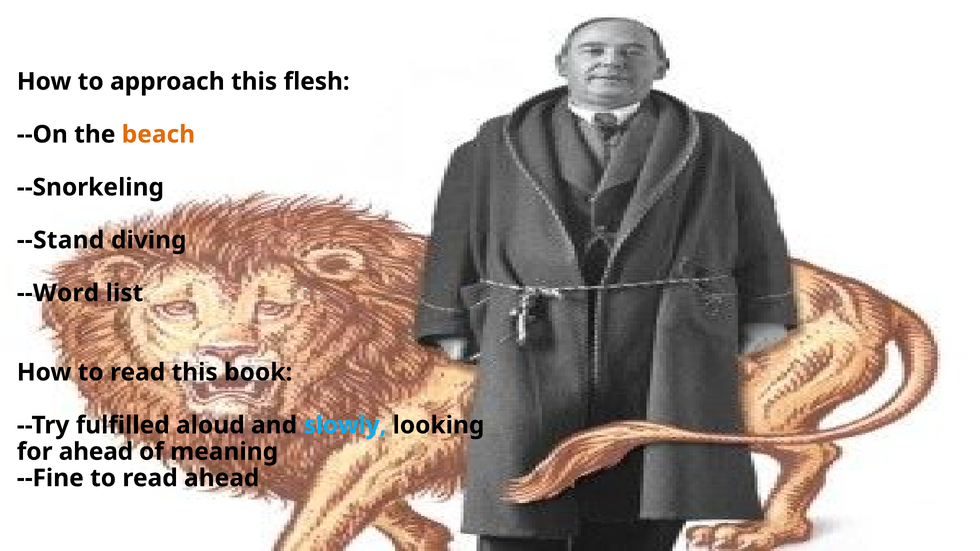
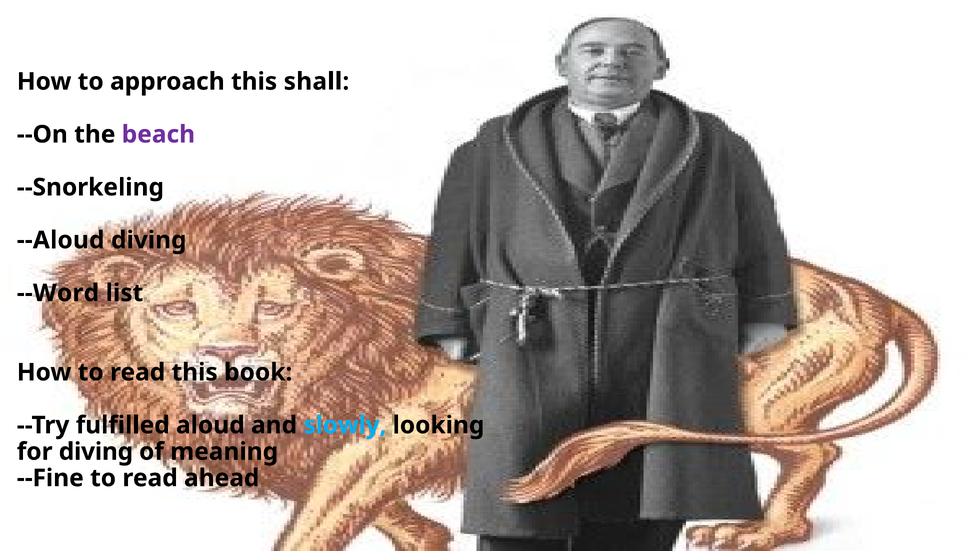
flesh: flesh -> shall (316, 82)
beach colour: orange -> purple (158, 135)
--Stand: --Stand -> --Aloud (61, 240)
for ahead: ahead -> diving (96, 452)
